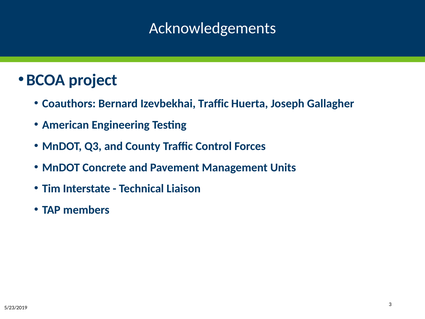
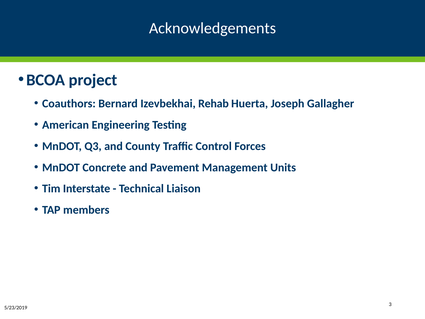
Izevbekhai Traffic: Traffic -> Rehab (213, 104)
